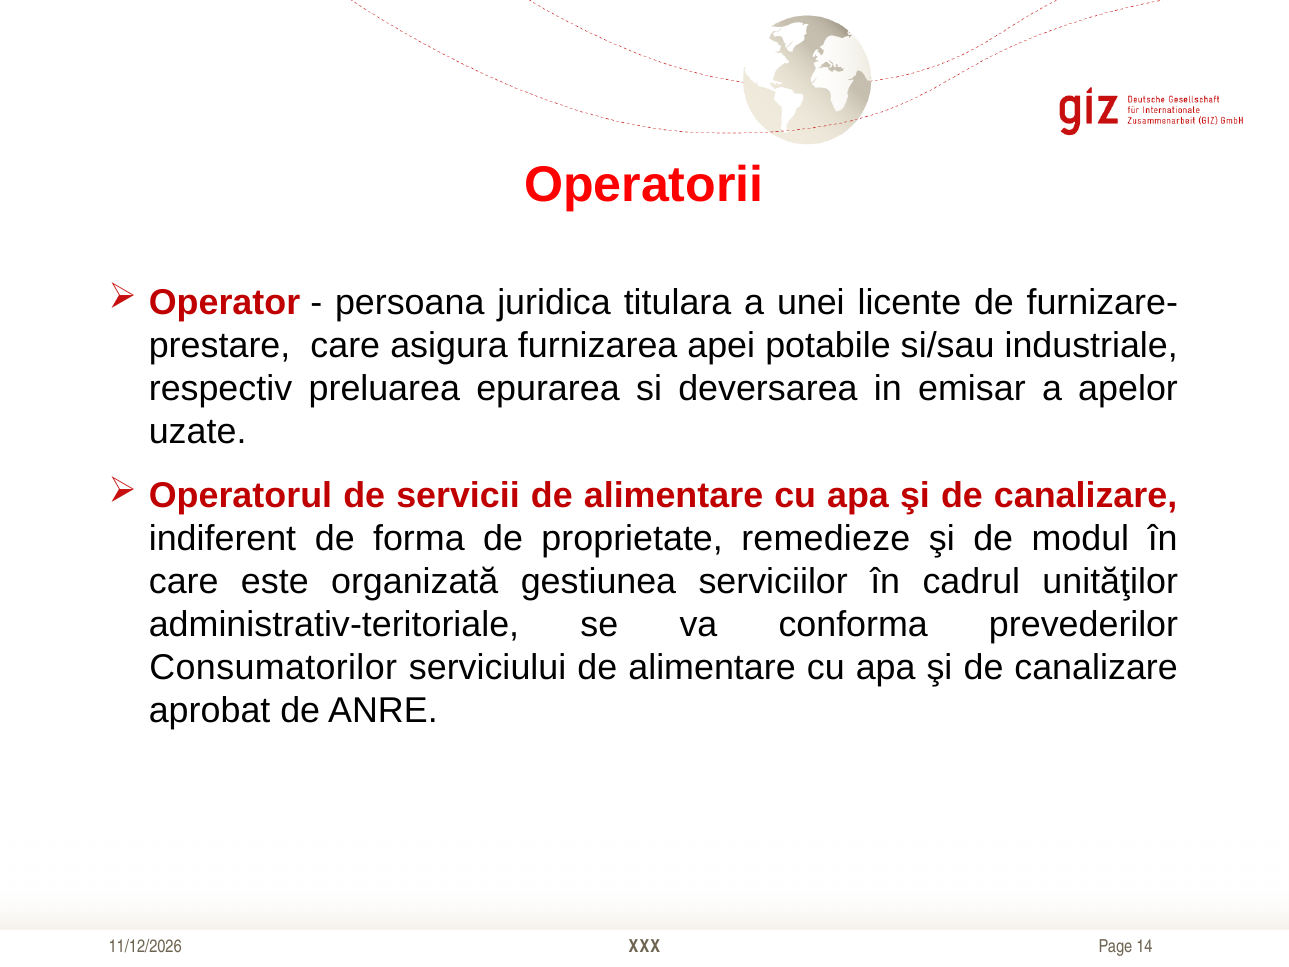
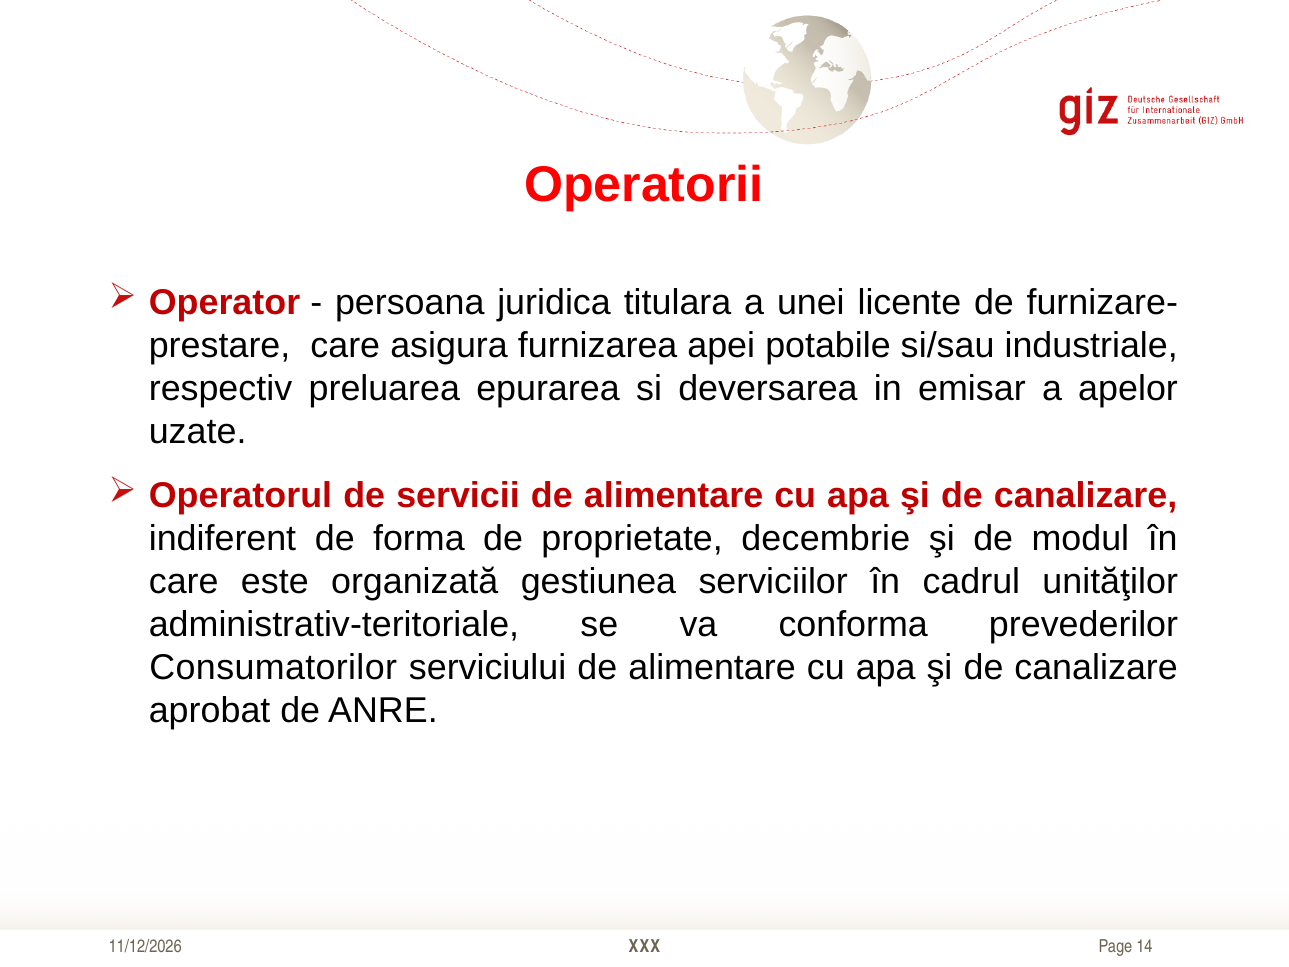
remedieze: remedieze -> decembrie (826, 539)
